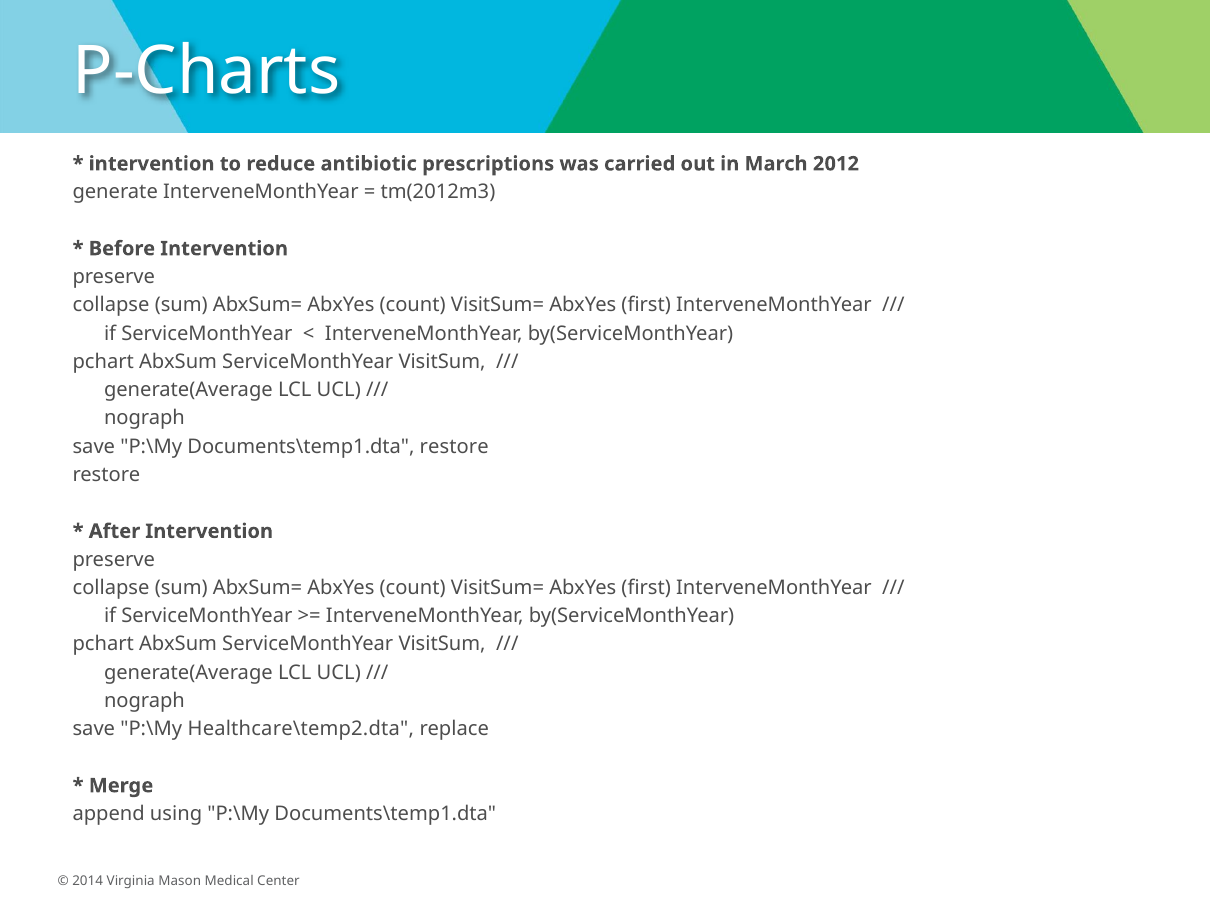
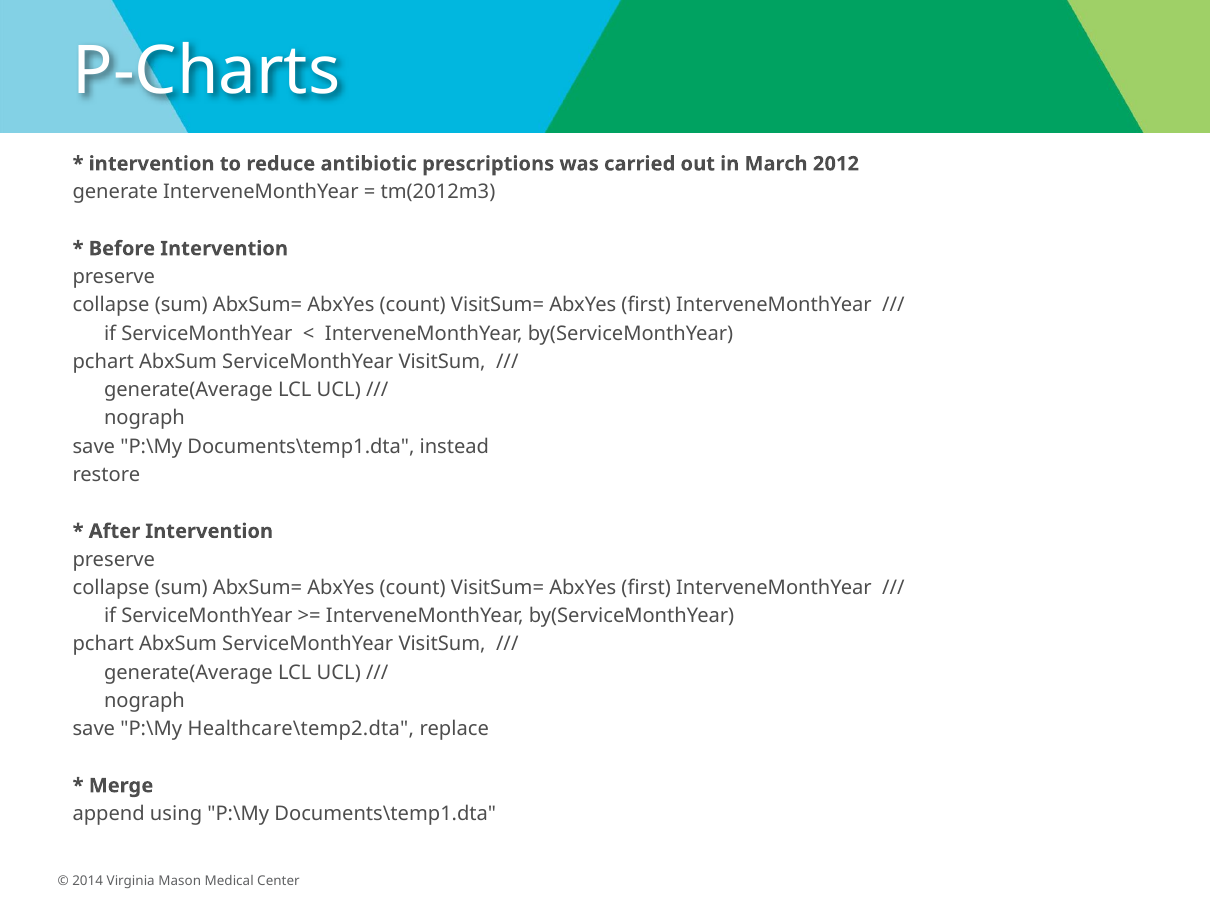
Documents\temp1.dta restore: restore -> instead (454, 446)
